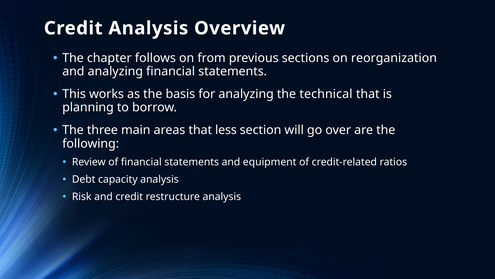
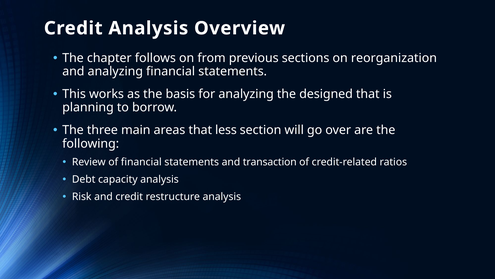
technical: technical -> designed (326, 94)
equipment: equipment -> transaction (270, 162)
